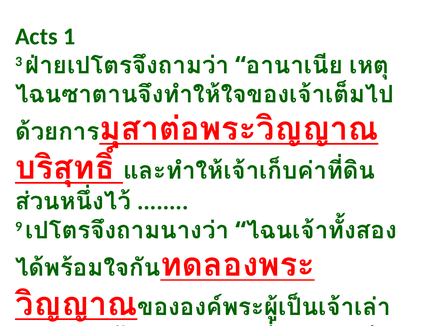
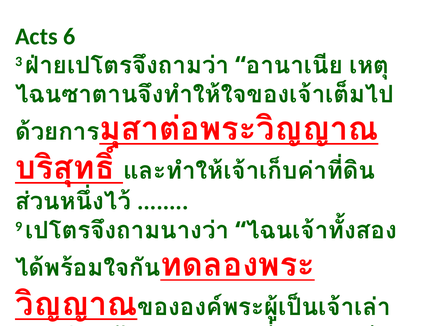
1: 1 -> 6 (69, 36)
